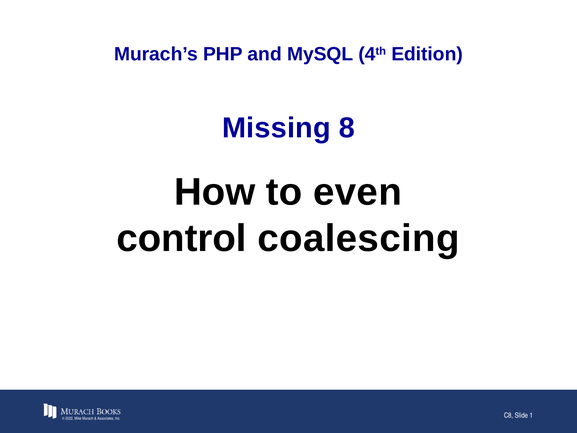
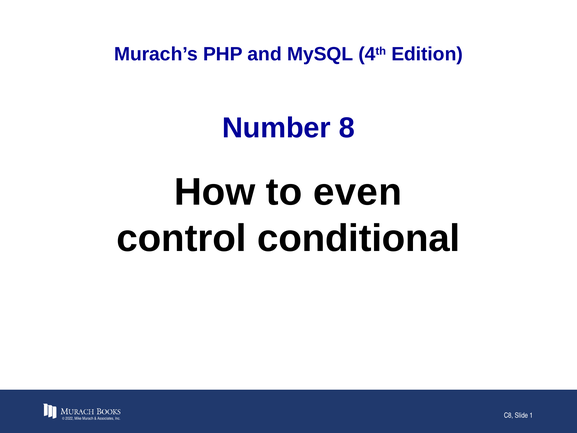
Missing: Missing -> Number (276, 128)
coalescing: coalescing -> conditional (359, 238)
